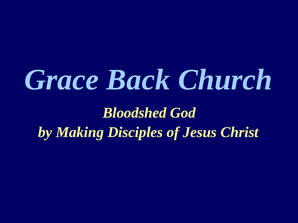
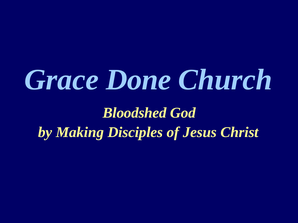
Back: Back -> Done (138, 80)
